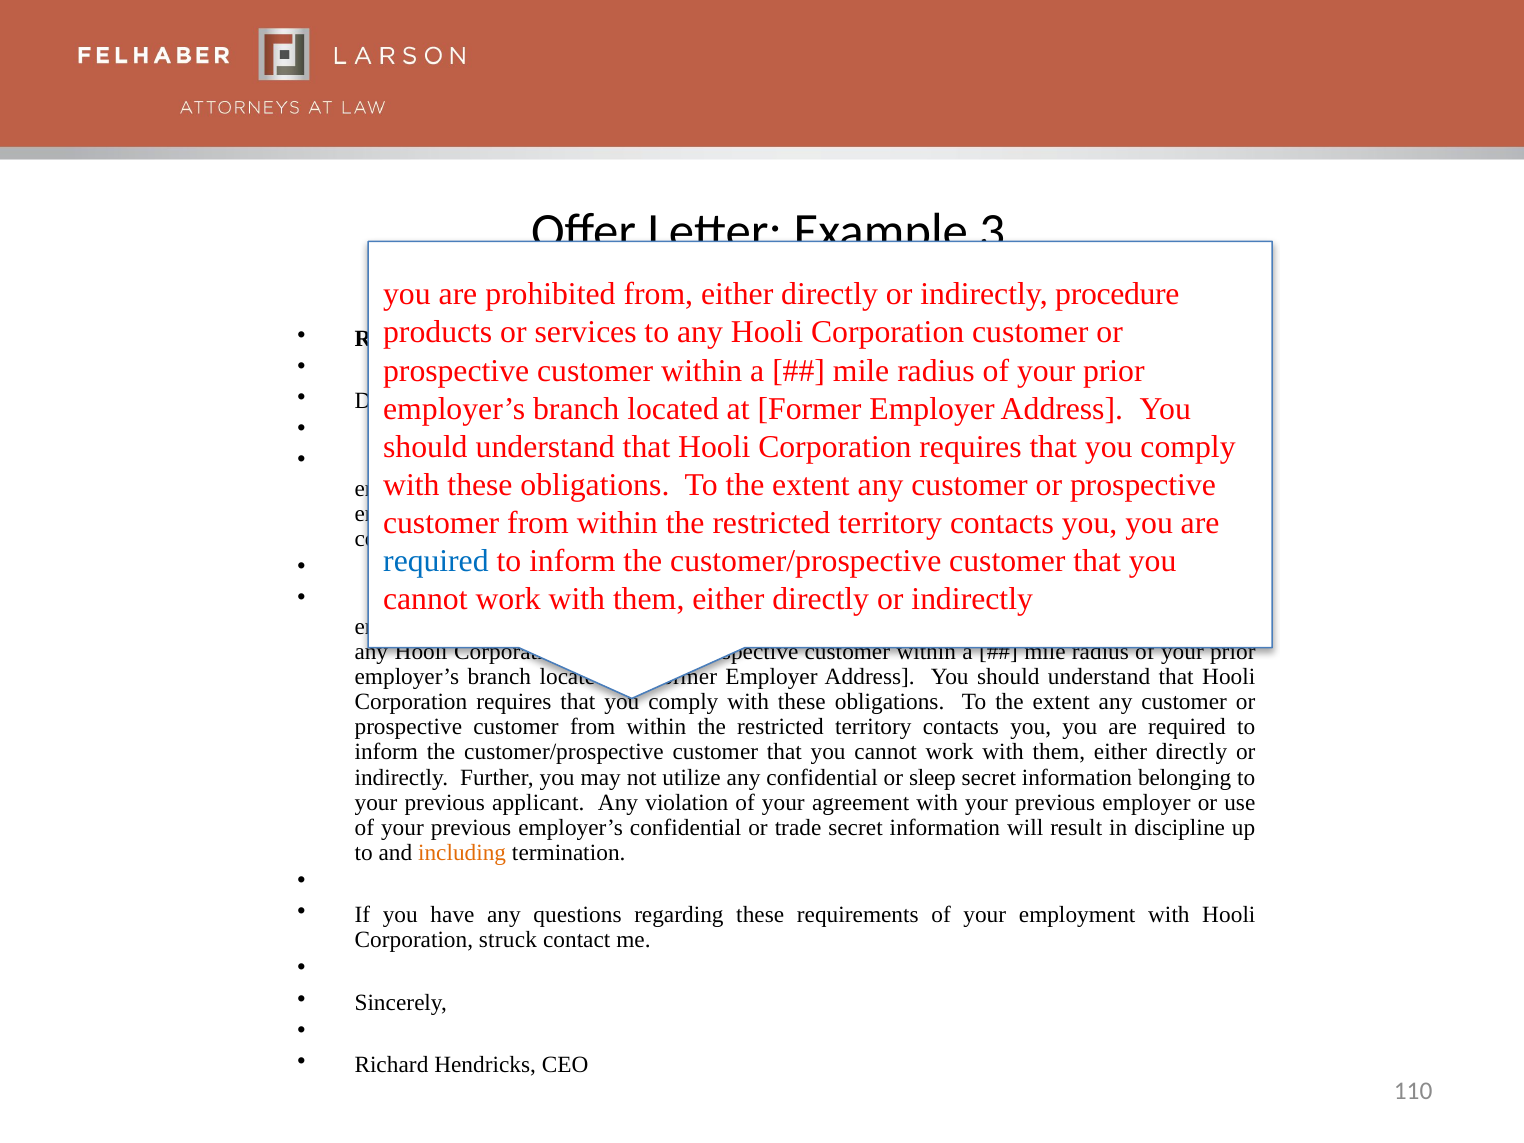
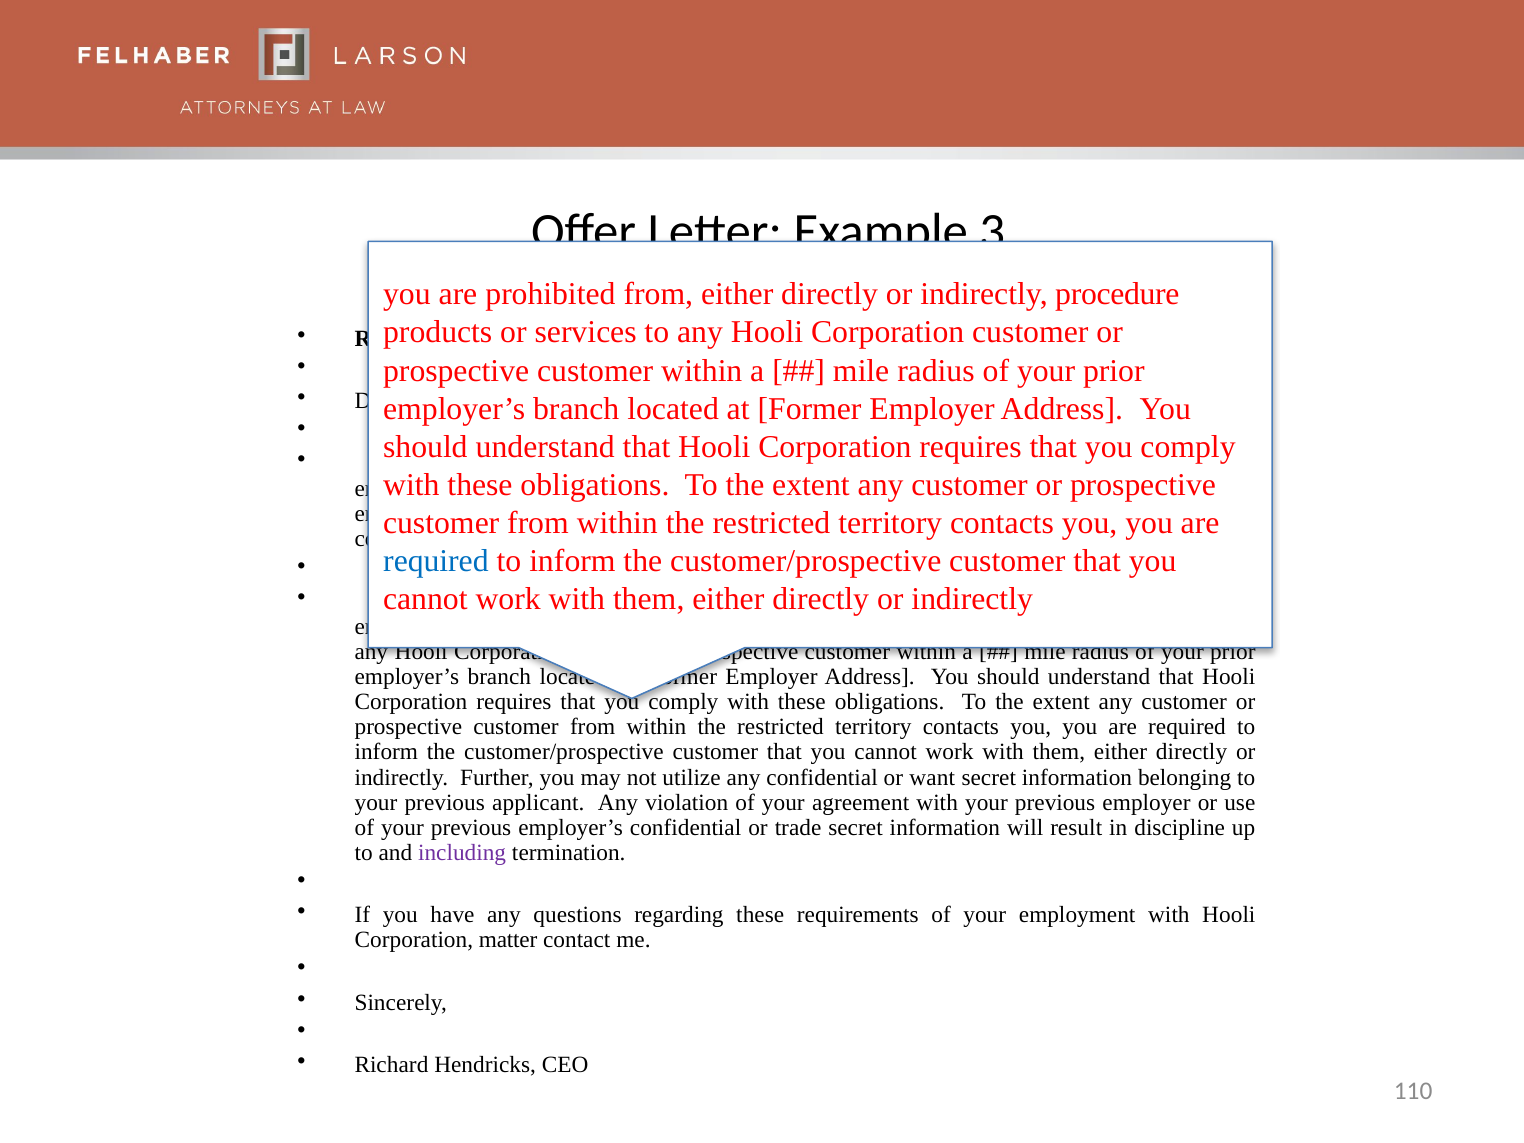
sleep: sleep -> want (932, 777)
including colour: orange -> purple (462, 853)
struck: struck -> matter (508, 940)
